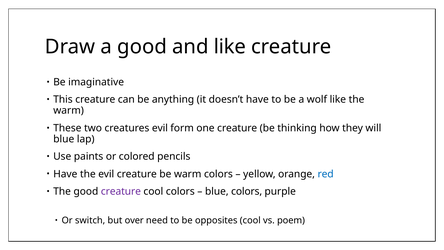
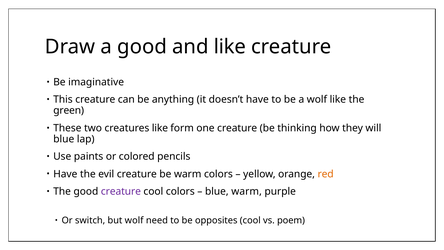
warm: warm -> green (69, 110)
creatures evil: evil -> like (160, 128)
red colour: blue -> orange (326, 174)
blue colors: colors -> warm (247, 191)
but over: over -> wolf (134, 220)
